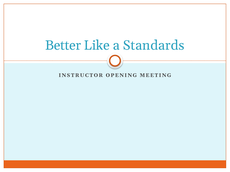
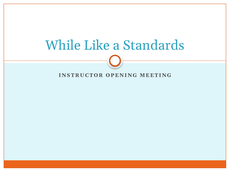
Better: Better -> While (63, 45)
